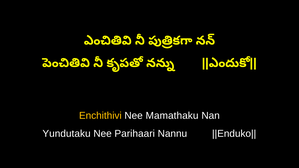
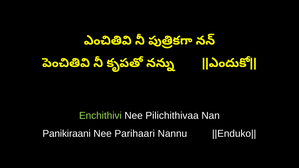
Enchithivi colour: yellow -> light green (100, 116)
Mamathaku: Mamathaku -> Pilichithivaa (172, 116)
Yundutaku: Yundutaku -> Panikiraani (67, 134)
